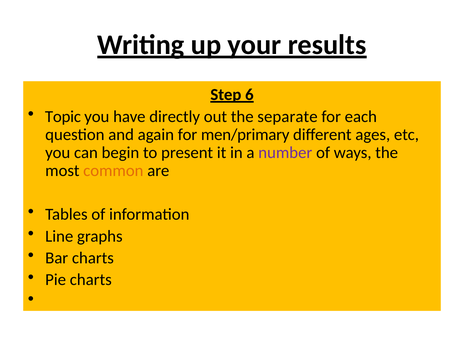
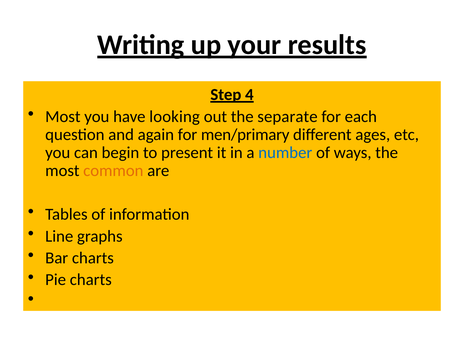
6: 6 -> 4 (249, 95)
Topic: Topic -> Most (63, 117)
directly: directly -> looking (175, 117)
number colour: purple -> blue (285, 153)
